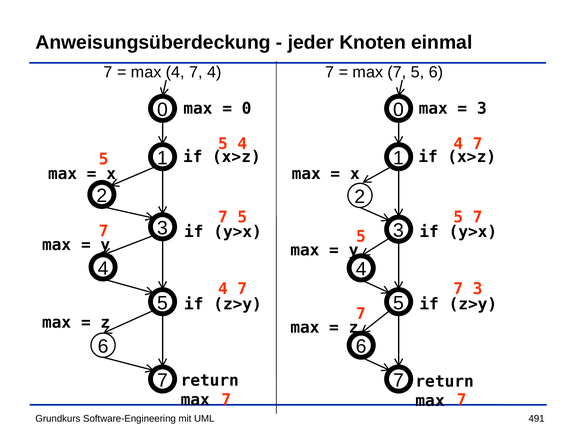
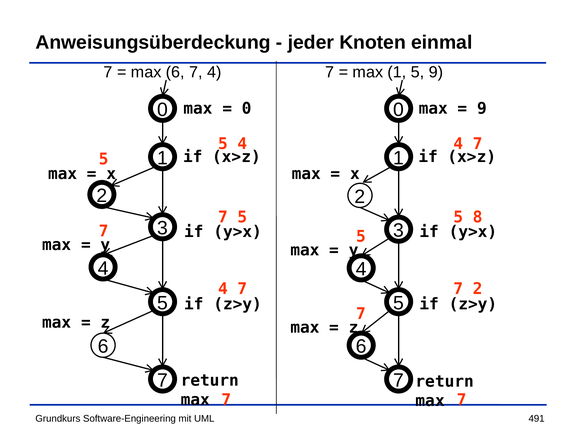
4: 4 -> 6 (175, 72)
max 7: 7 -> 1 (397, 72)
6: 6 -> 9 (436, 72)
3: 3 -> 9 (482, 109)
7: 7 -> 8 (478, 217)
7 3: 3 -> 2 (478, 289)
